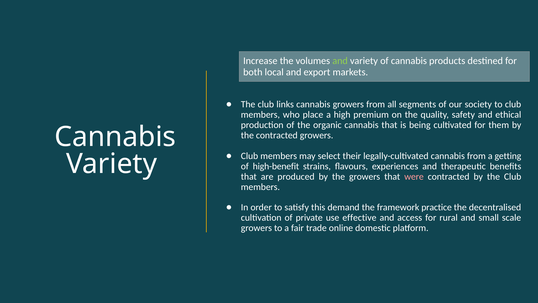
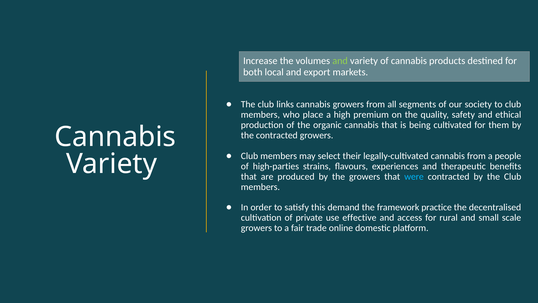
getting: getting -> people (508, 156)
high-benefit: high-benefit -> high-parties (276, 166)
were colour: pink -> light blue (414, 176)
